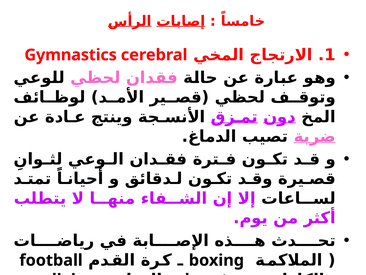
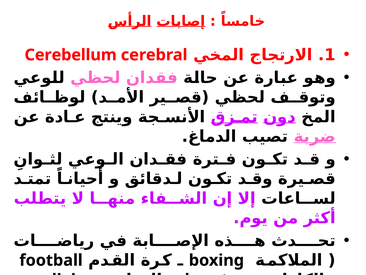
Gymnastics: Gymnastics -> Cerebellum (71, 55)
